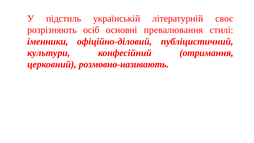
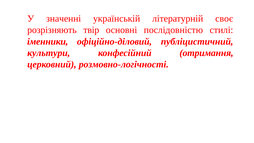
підстиль: підстиль -> значенні (64, 19)
осіб: осіб -> твір (91, 30)
превалювання: превалювання -> послідовністю (173, 30)
розмовно-називають: розмовно-називають -> розмовно-логічності (124, 64)
